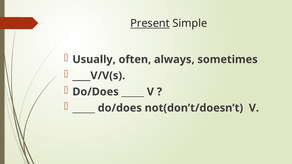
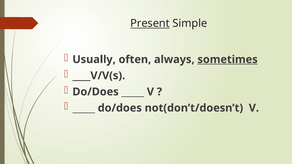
sometimes underline: none -> present (228, 60)
